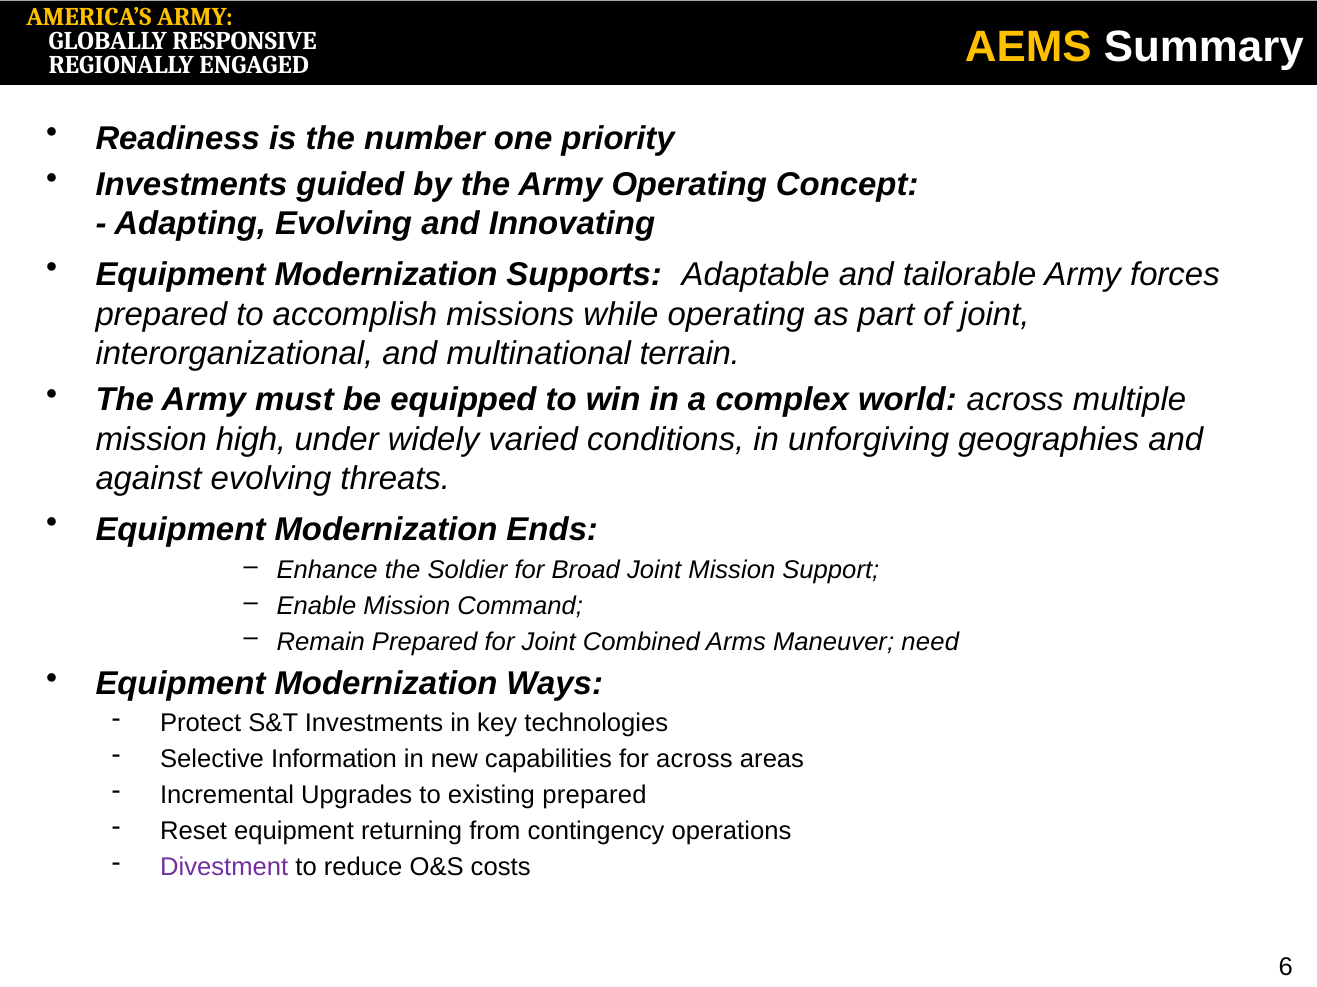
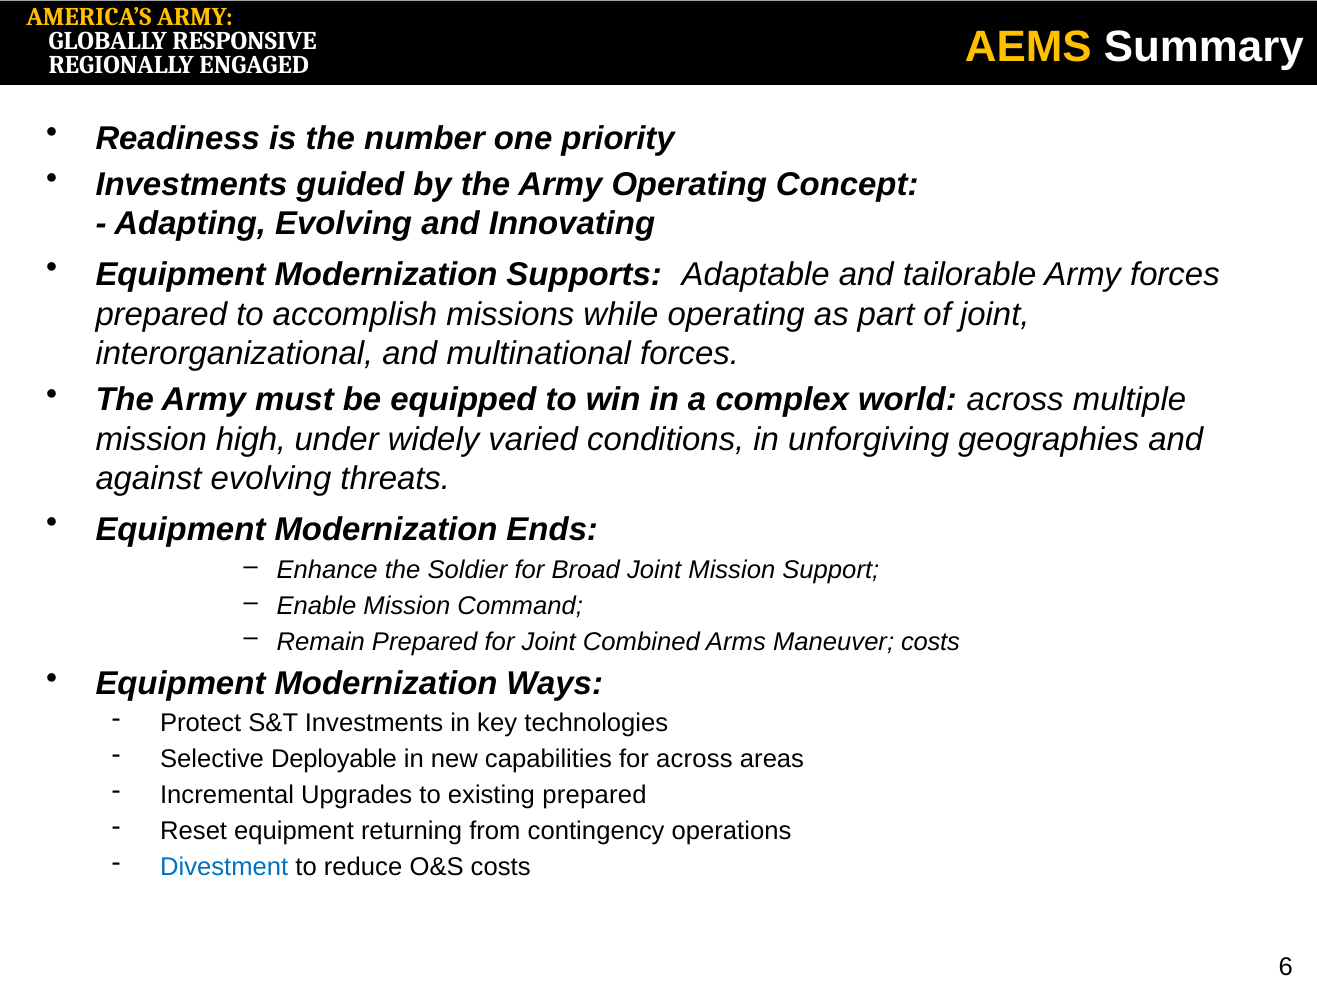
multinational terrain: terrain -> forces (690, 354)
Maneuver need: need -> costs (931, 642)
Information: Information -> Deployable (334, 760)
Divestment colour: purple -> blue (224, 868)
